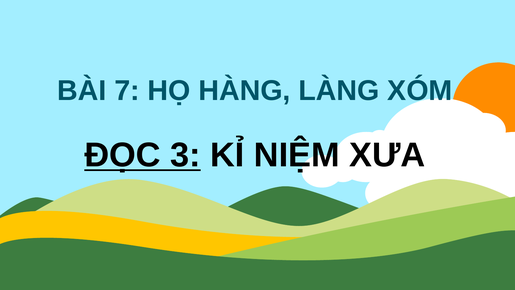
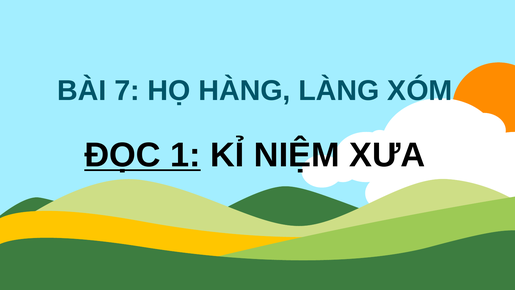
3: 3 -> 1 (185, 155)
